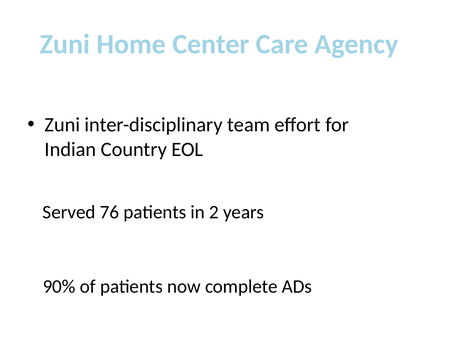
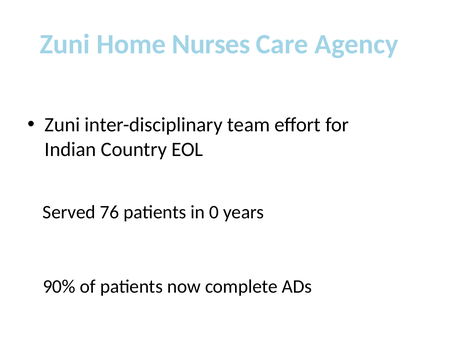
Center: Center -> Nurses (211, 44)
2: 2 -> 0 (214, 212)
